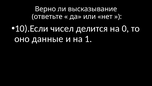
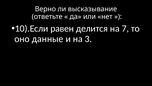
чисел: чисел -> равен (62, 28)
0: 0 -> 7 (125, 28)
1: 1 -> 3 (88, 39)
